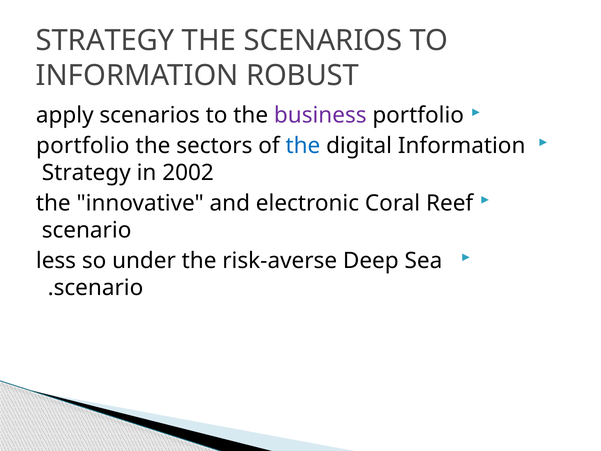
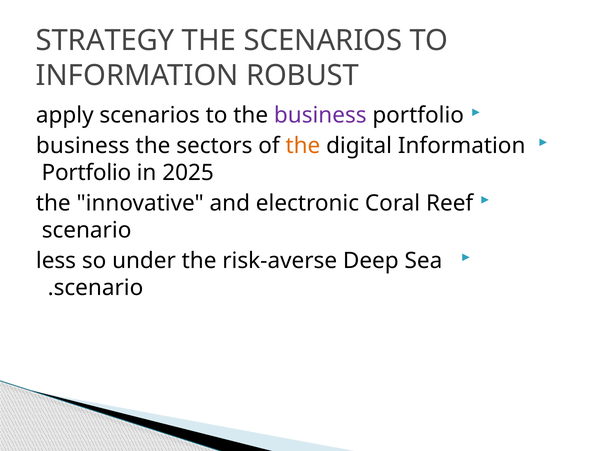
portfolio: portfolio -> business (83, 146)
the colour: blue -> orange (303, 146)
Strategy: Strategy -> Portfolio (86, 173)
2002: 2002 -> 2025 (188, 173)
